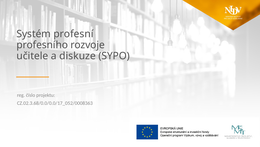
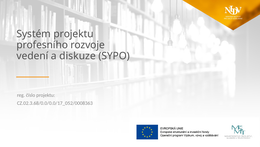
Systém profesní: profesní -> projektu (73, 34)
učitele: učitele -> vedení (32, 56)
